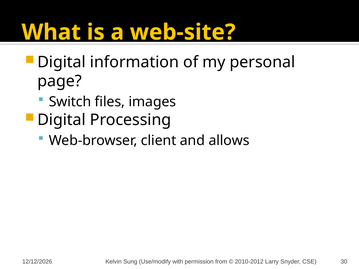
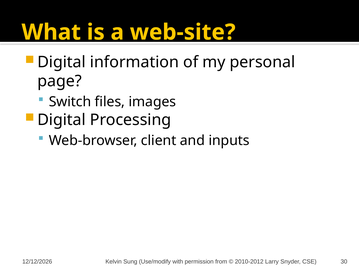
allows: allows -> inputs (229, 141)
